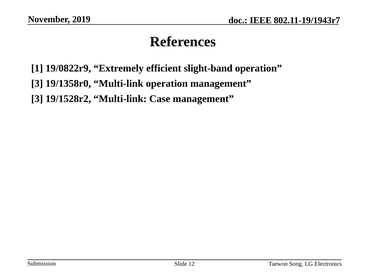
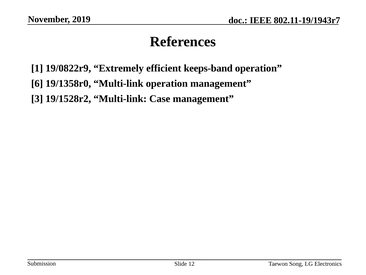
slight-band: slight-band -> keeps-band (208, 68)
3: 3 -> 6 (37, 83)
